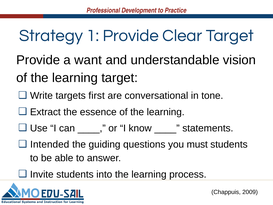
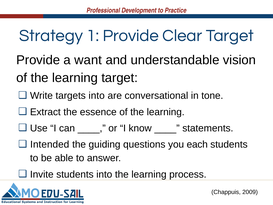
targets first: first -> into (97, 96)
must: must -> each (197, 144)
